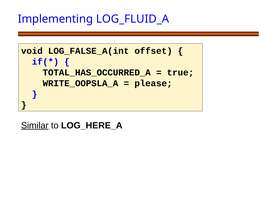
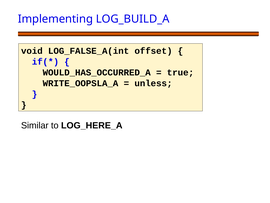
LOG_FLUID_A: LOG_FLUID_A -> LOG_BUILD_A (133, 19)
TOTAL_HAS_OCCURRED_A: TOTAL_HAS_OCCURRED_A -> WOULD_HAS_OCCURRED_A (97, 72)
please: please -> unless (153, 83)
Similar underline: present -> none (35, 125)
